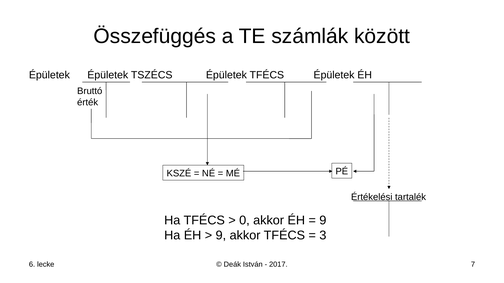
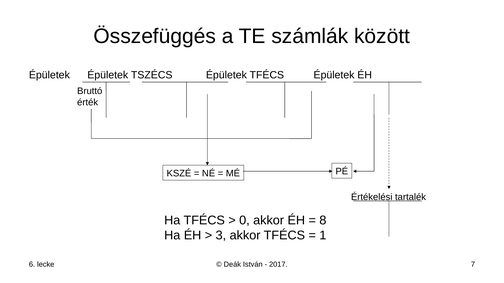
9: 9 -> 8 (323, 221)
9: 9 -> 3 (221, 236)
3: 3 -> 1 (323, 236)
